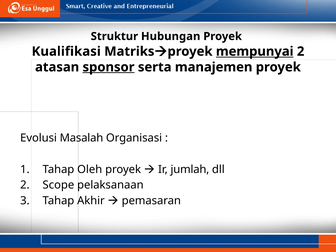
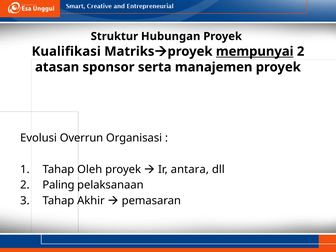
sponsor underline: present -> none (109, 67)
Masalah: Masalah -> Overrun (81, 138)
jumlah: jumlah -> antara (190, 169)
Scope: Scope -> Paling (58, 185)
